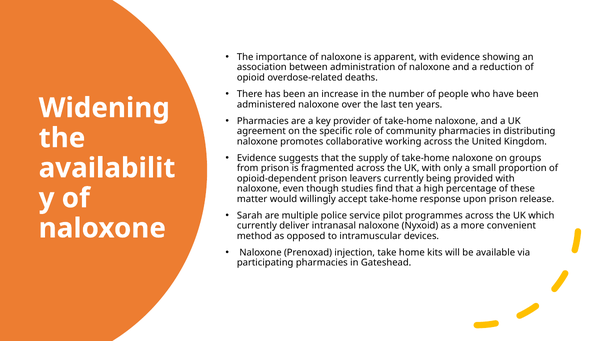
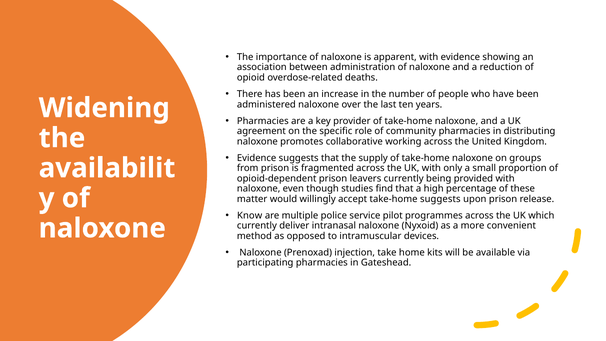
take-home response: response -> suggests (440, 199)
Sarah: Sarah -> Know (250, 215)
